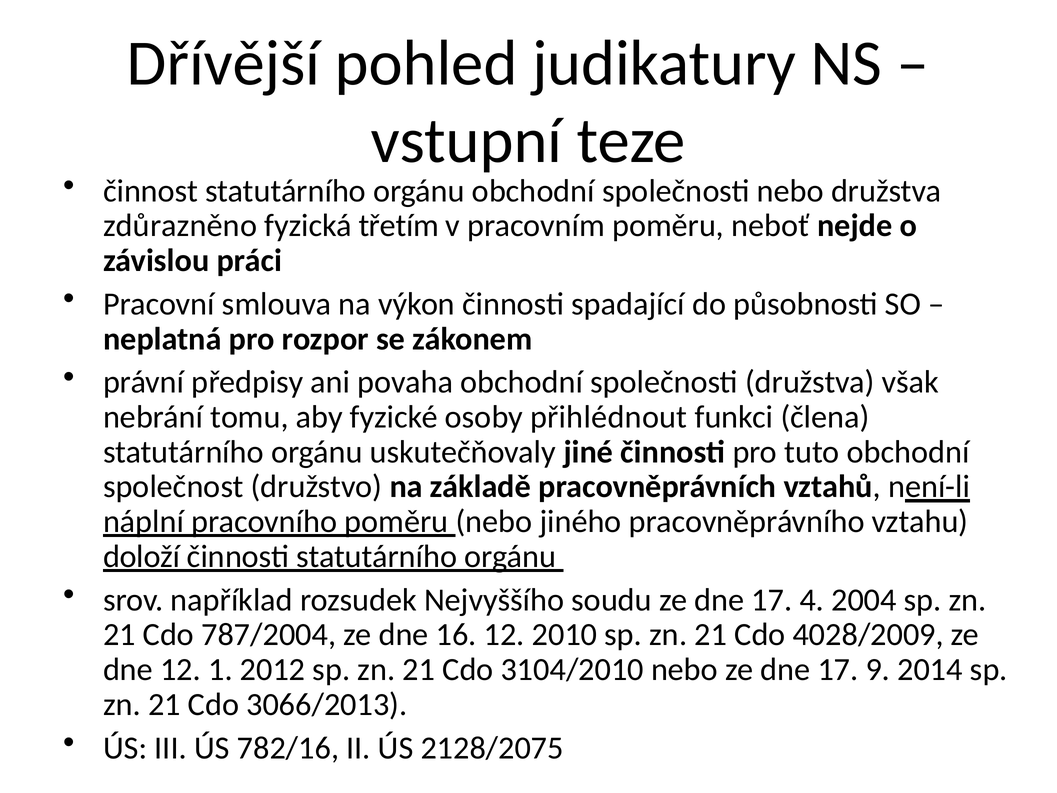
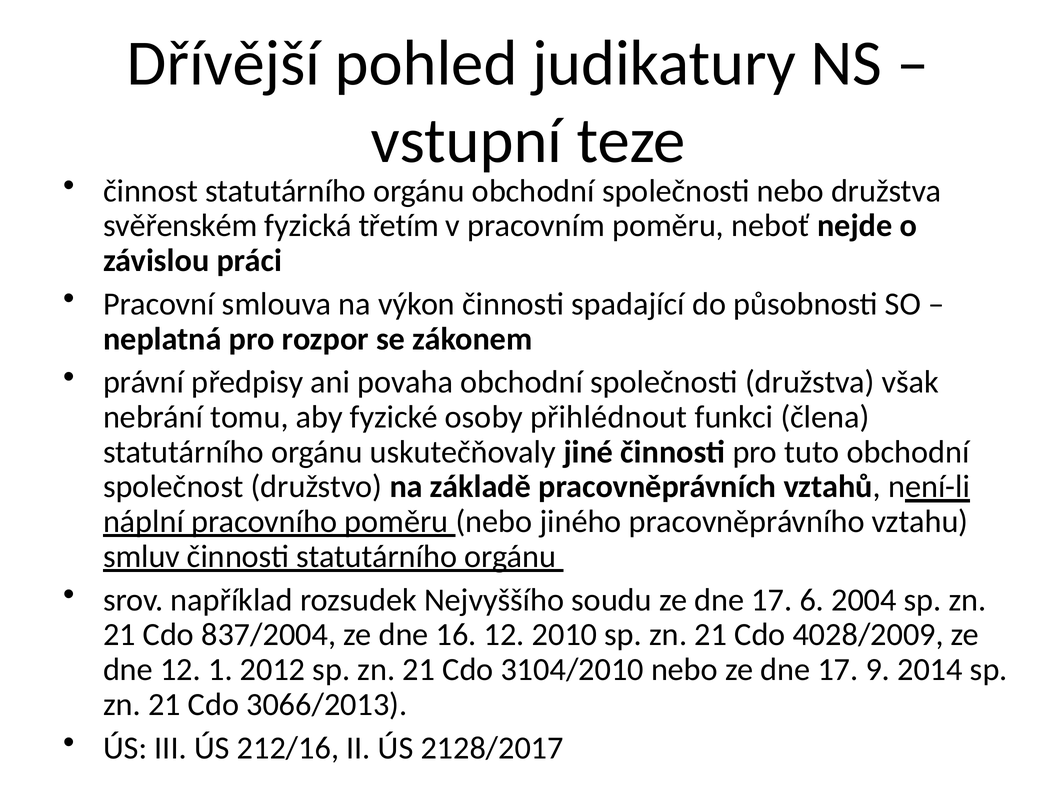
zdůrazněno: zdůrazněno -> svěřenském (180, 226)
doloží: doloží -> smluv (142, 556)
4: 4 -> 6 (812, 600)
787/2004: 787/2004 -> 837/2004 (269, 635)
782/16: 782/16 -> 212/16 (288, 748)
2128/2075: 2128/2075 -> 2128/2017 (492, 748)
